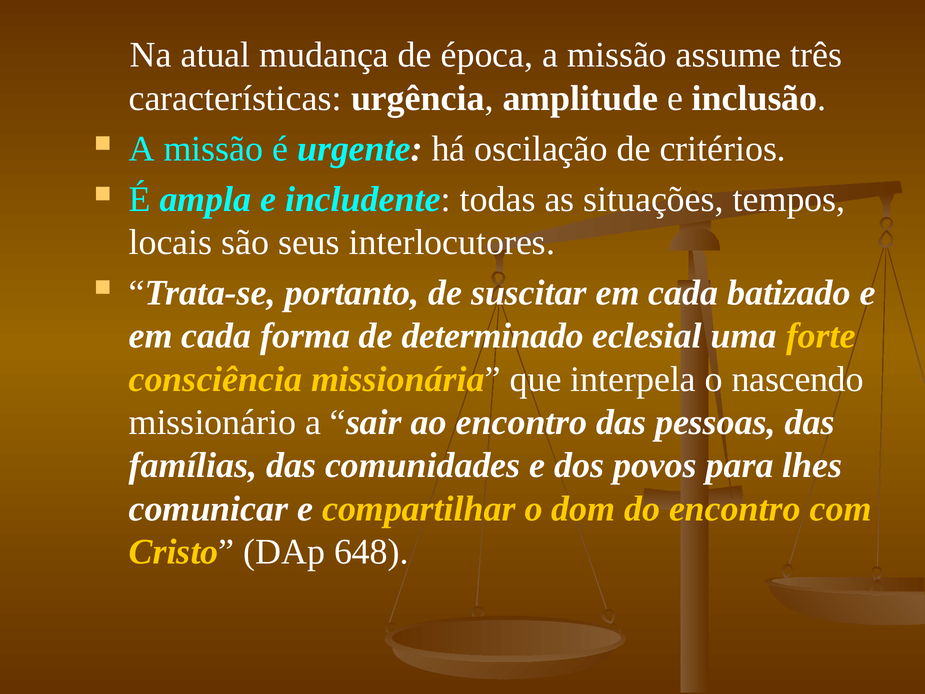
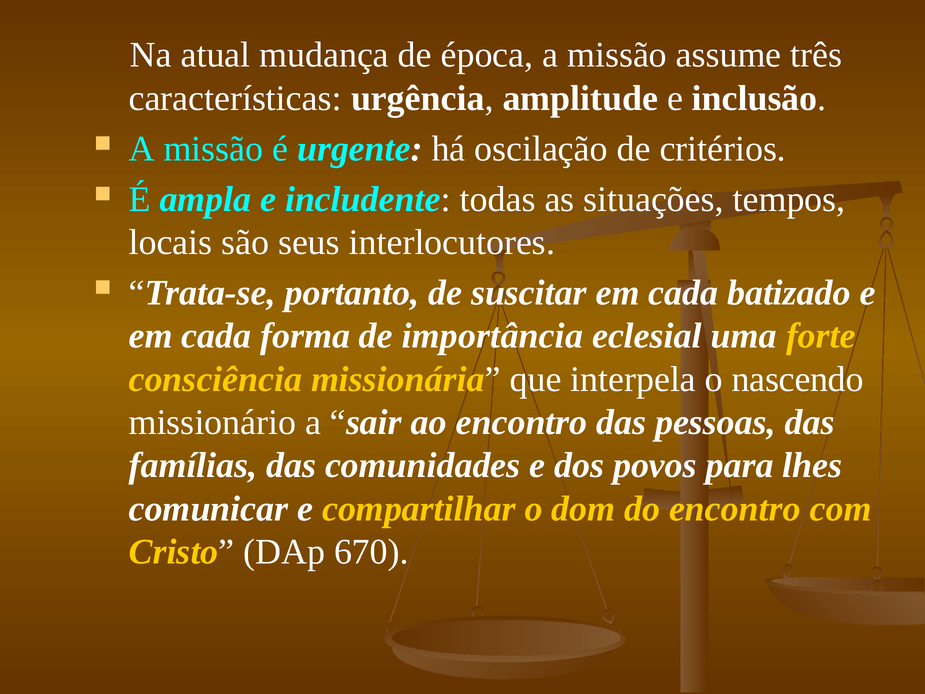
determinado: determinado -> importância (492, 336)
648: 648 -> 670 (371, 552)
